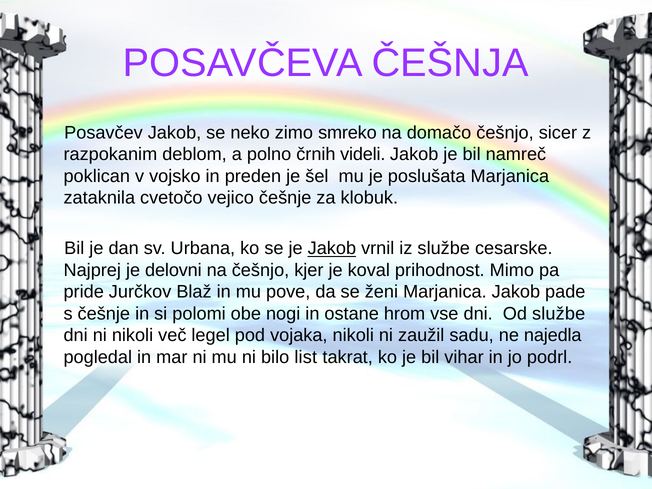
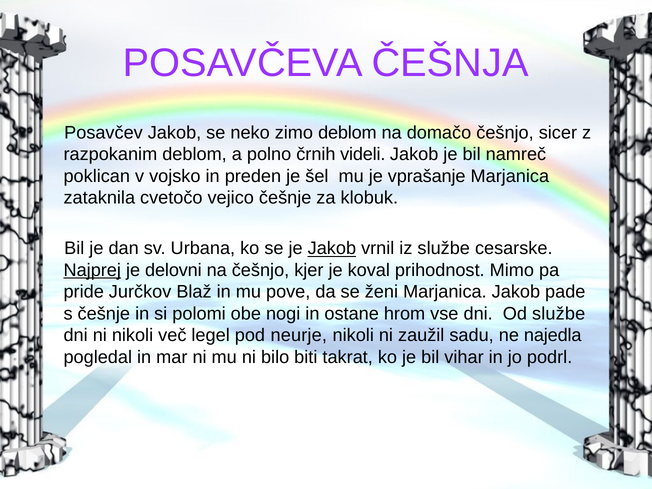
zimo smreko: smreko -> deblom (347, 133)
poslušata: poslušata -> vprašanje (427, 176)
Najprej underline: none -> present (92, 270)
vojaka: vojaka -> neurje (299, 335)
list: list -> biti (306, 357)
